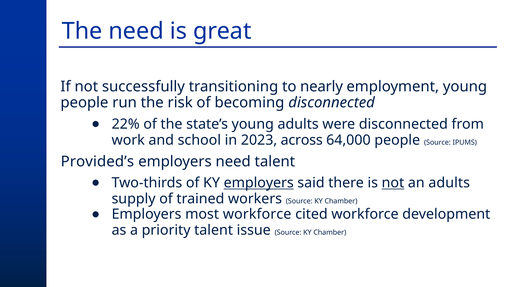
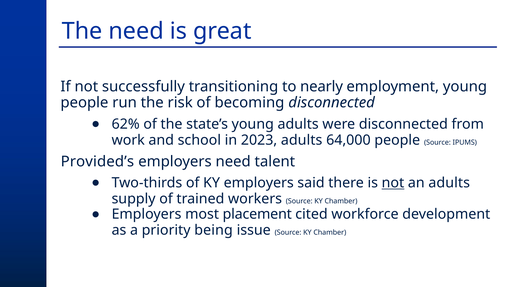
22%: 22% -> 62% (126, 124)
2023 across: across -> adults (302, 140)
employers underline: present -> none (259, 183)
most workforce: workforce -> placement (257, 215)
priority talent: talent -> being (214, 231)
